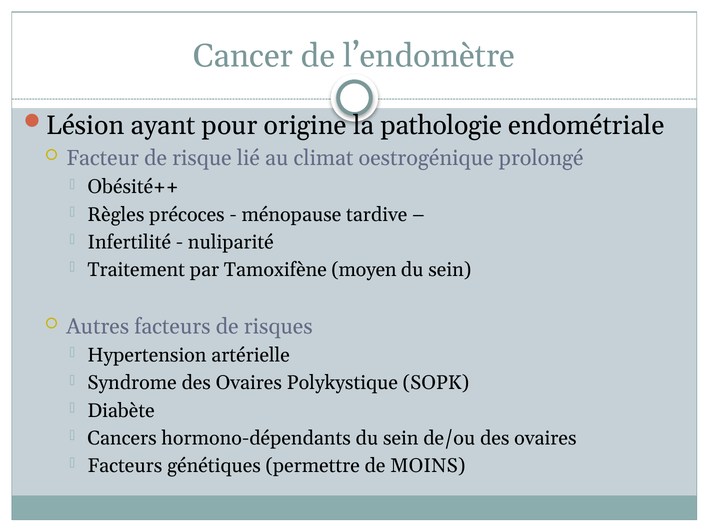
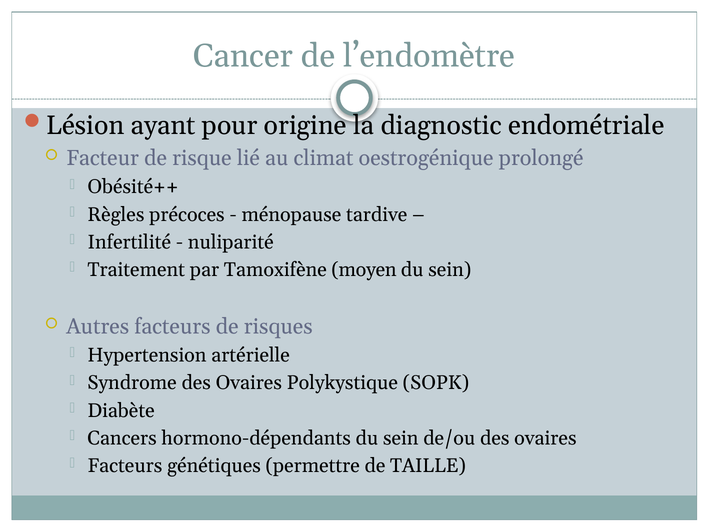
pathologie: pathologie -> diagnostic (441, 125)
MOINS: MOINS -> TAILLE (428, 466)
